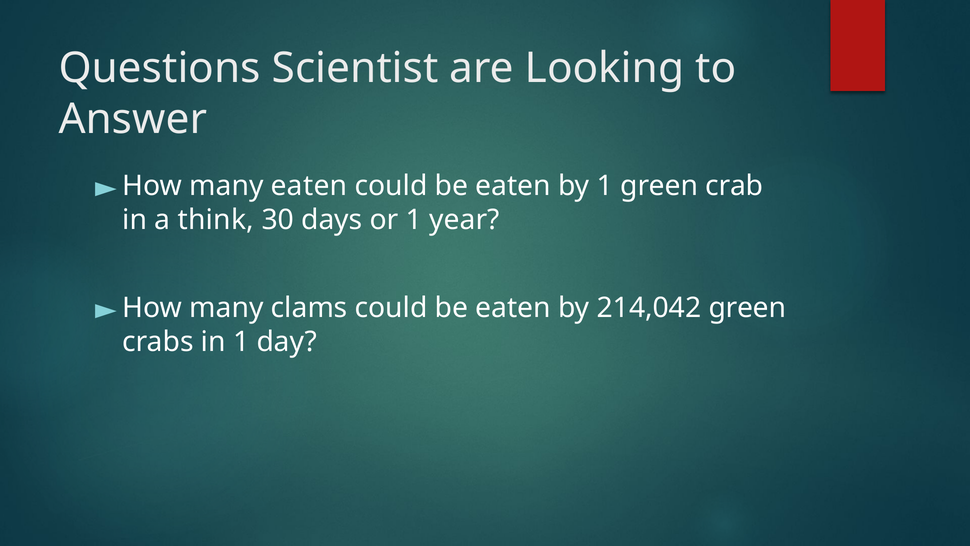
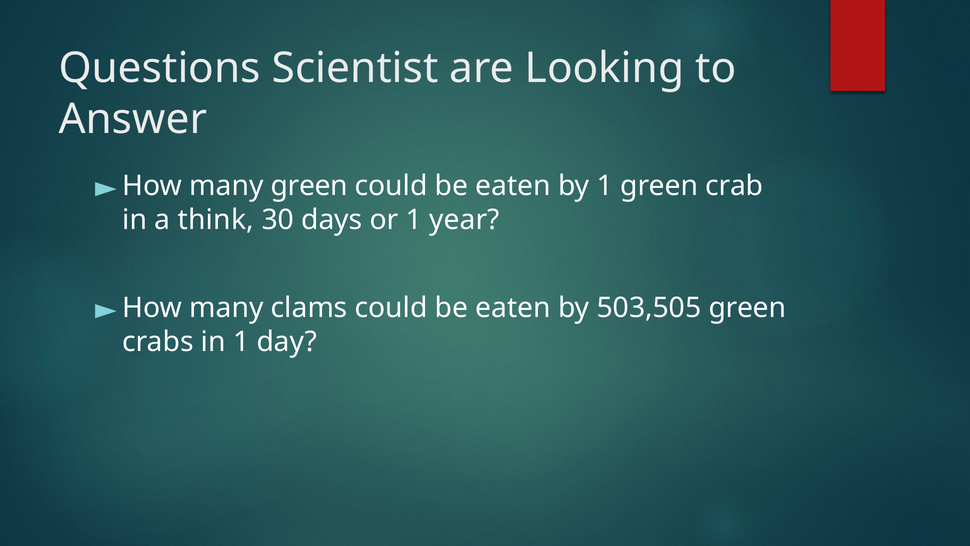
many eaten: eaten -> green (309, 186)
214,042: 214,042 -> 503,505 (649, 308)
